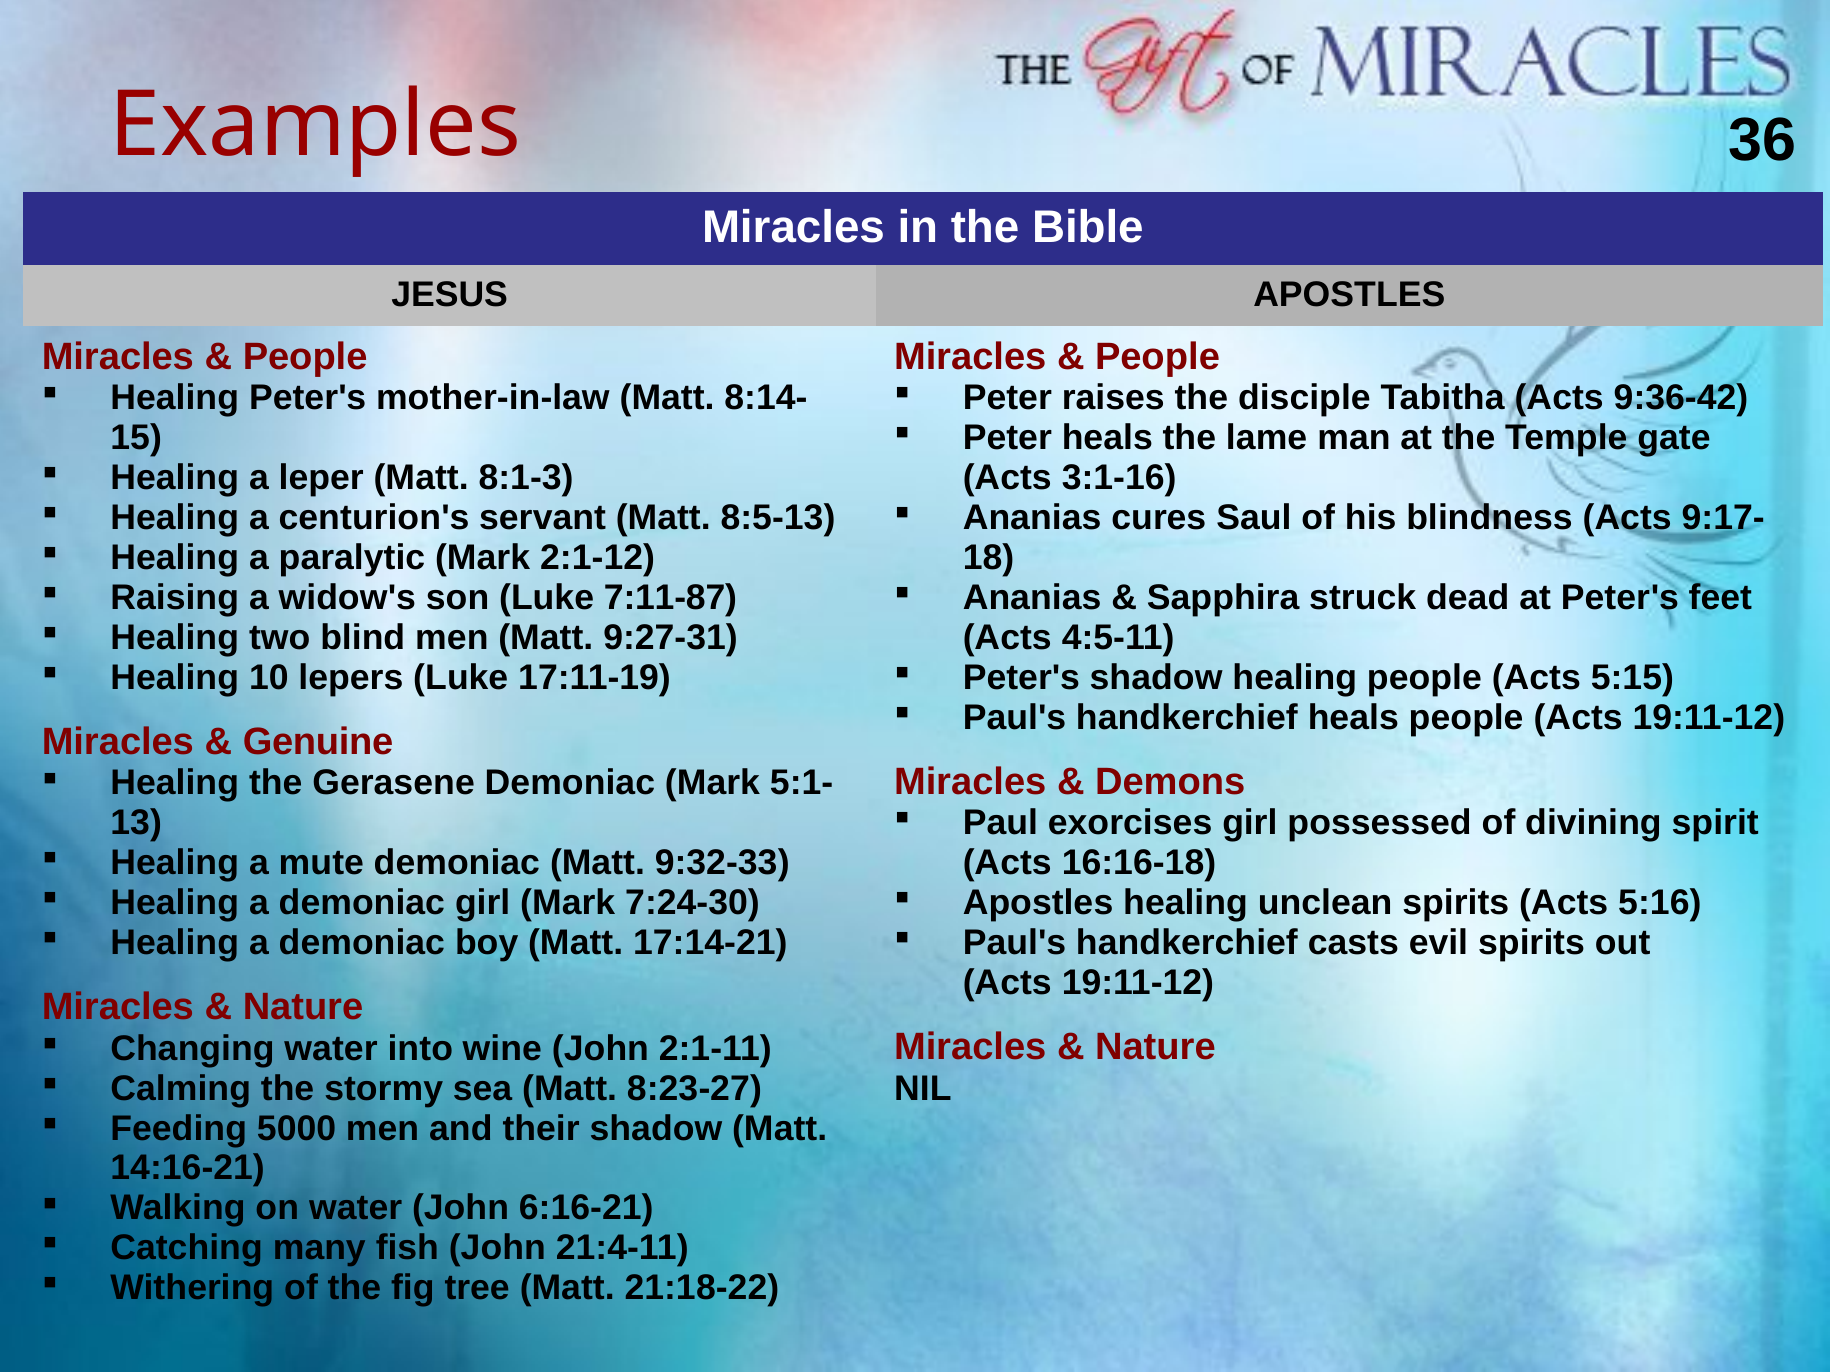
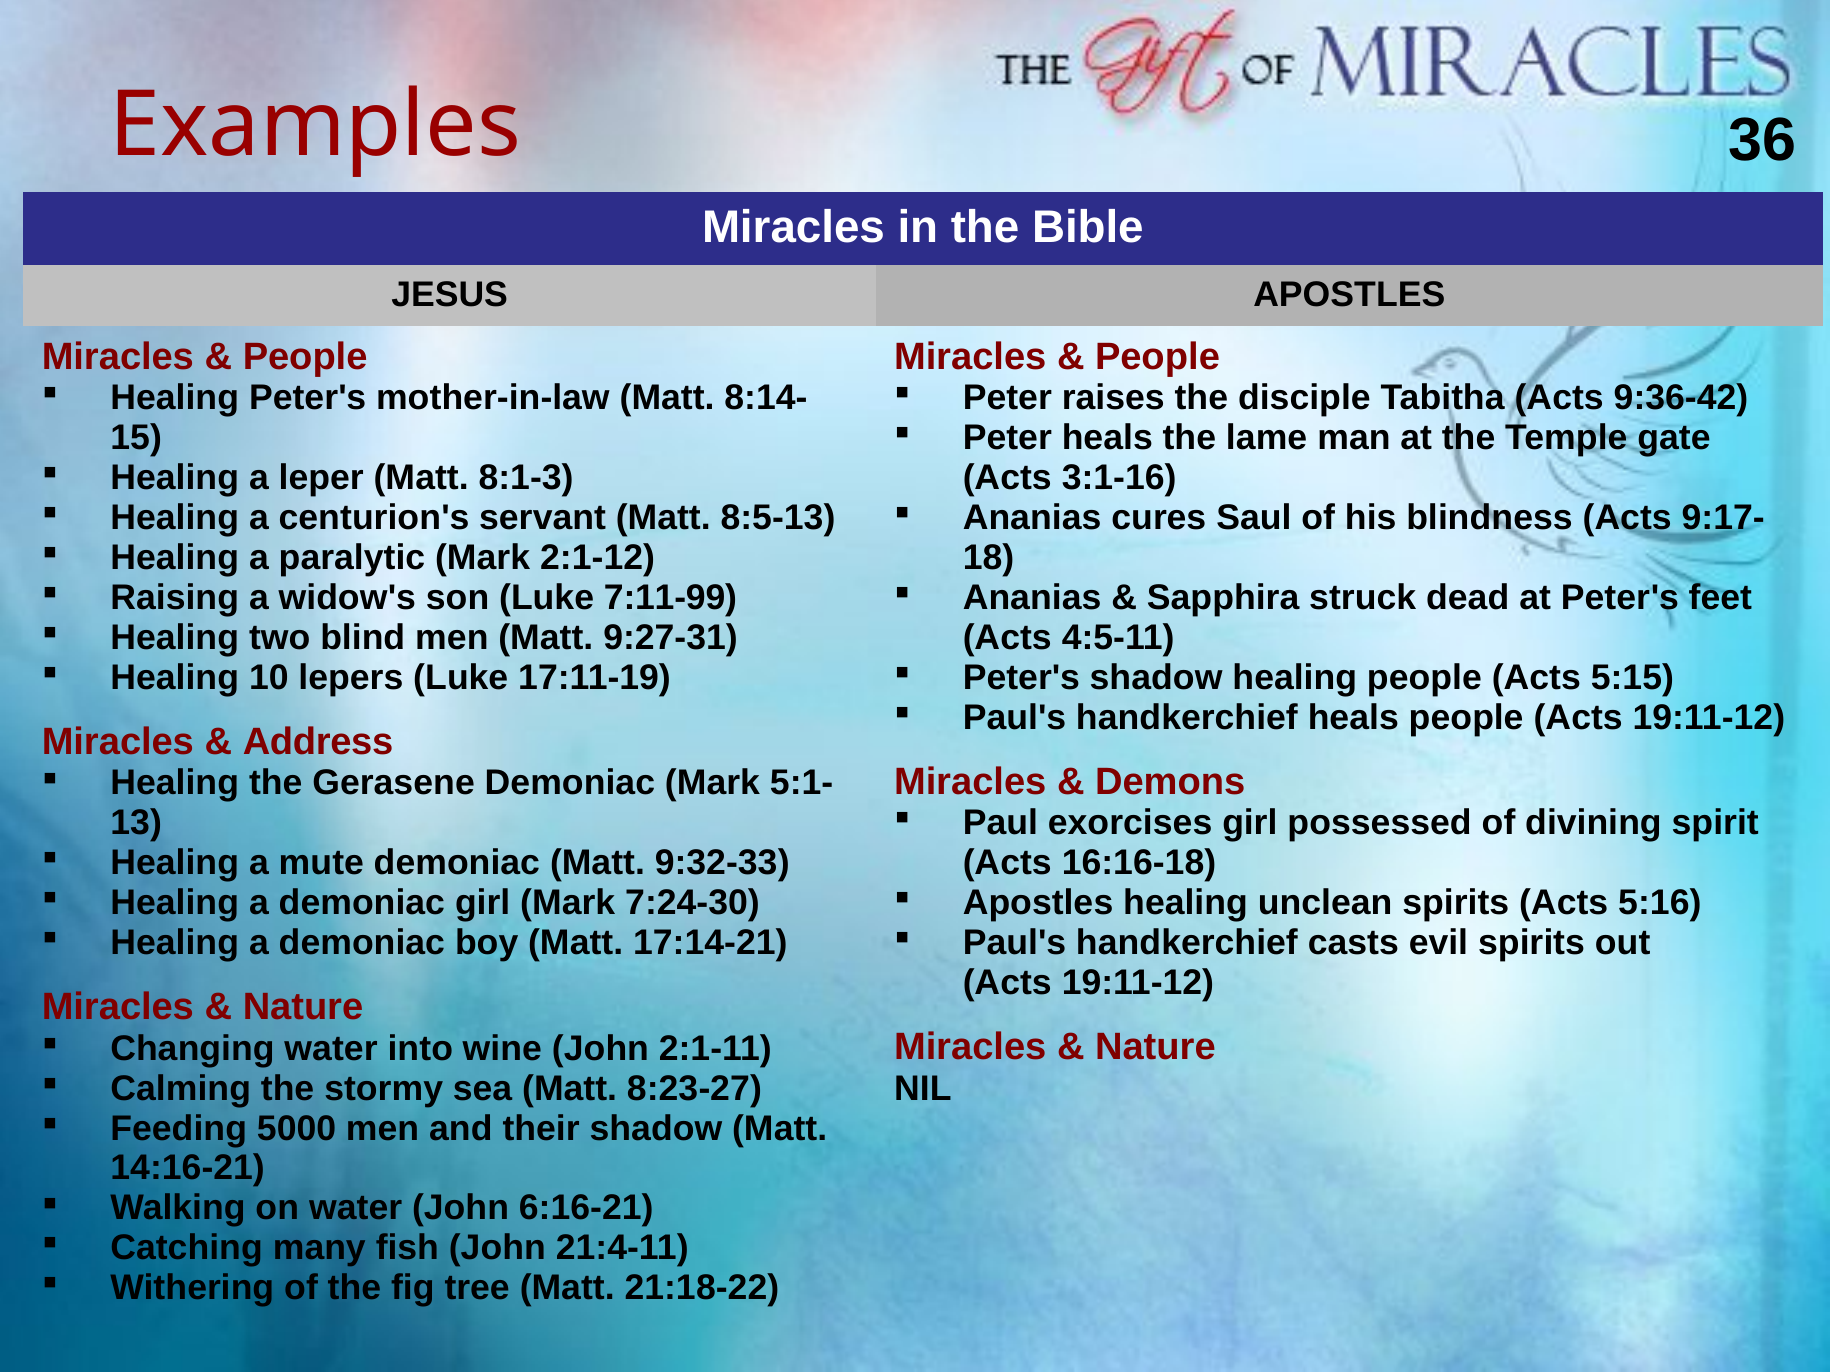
7:11-87: 7:11-87 -> 7:11-99 (670, 598)
Genuine: Genuine -> Address (318, 742)
